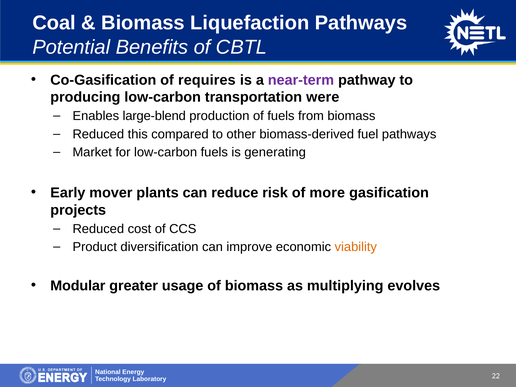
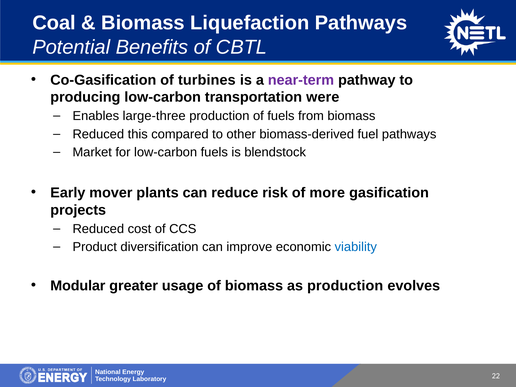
requires: requires -> turbines (207, 80)
large-blend: large-blend -> large-three (154, 116)
generating: generating -> blendstock (275, 152)
viability colour: orange -> blue (356, 247)
as multiplying: multiplying -> production (345, 286)
